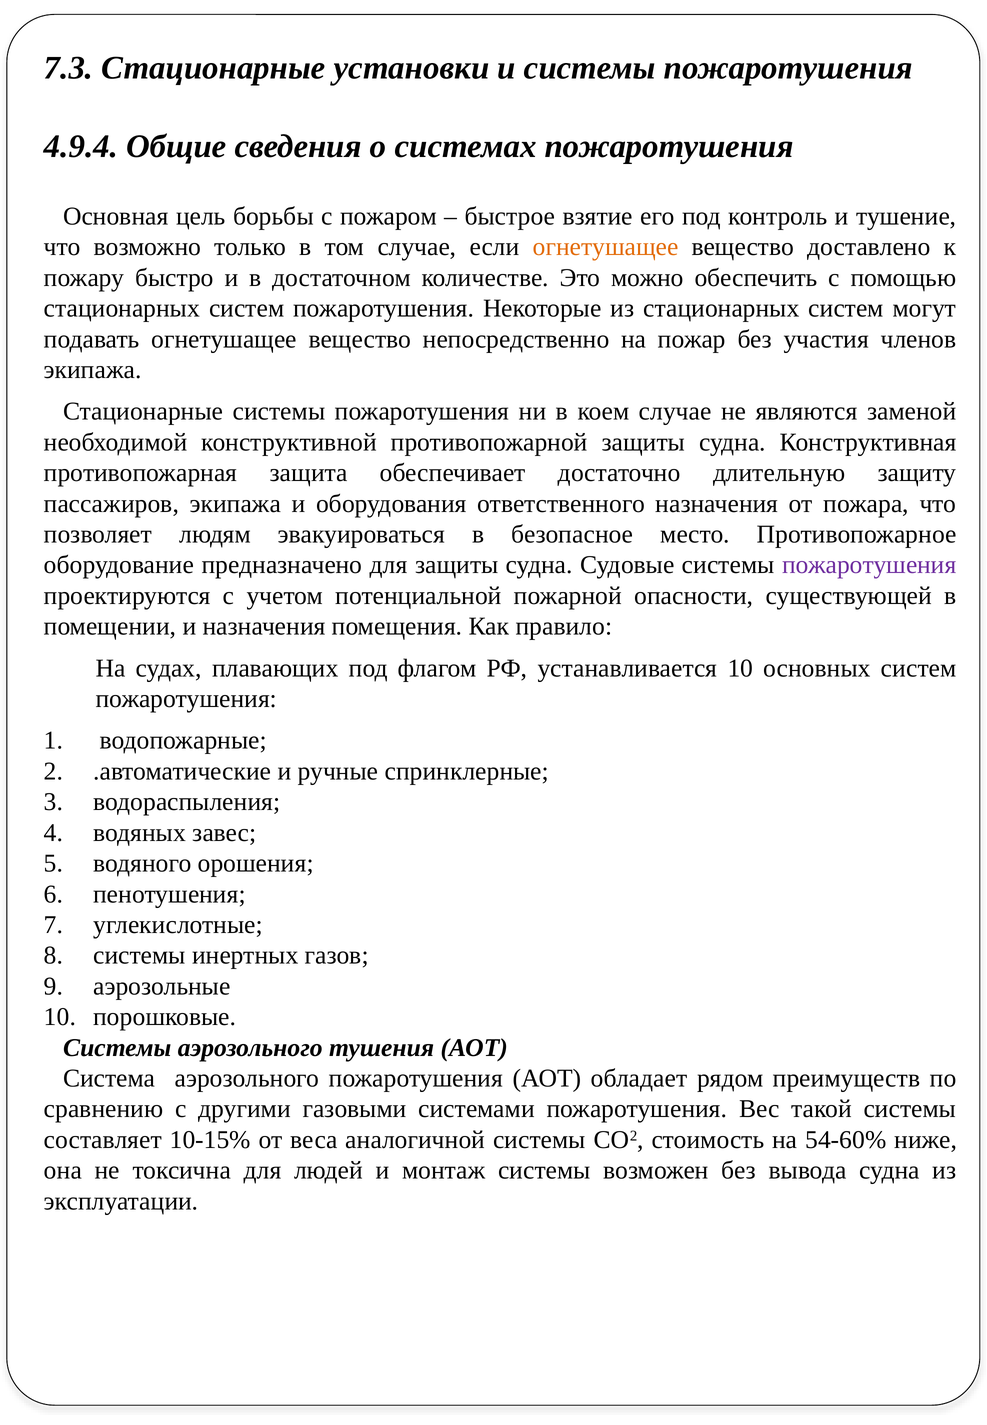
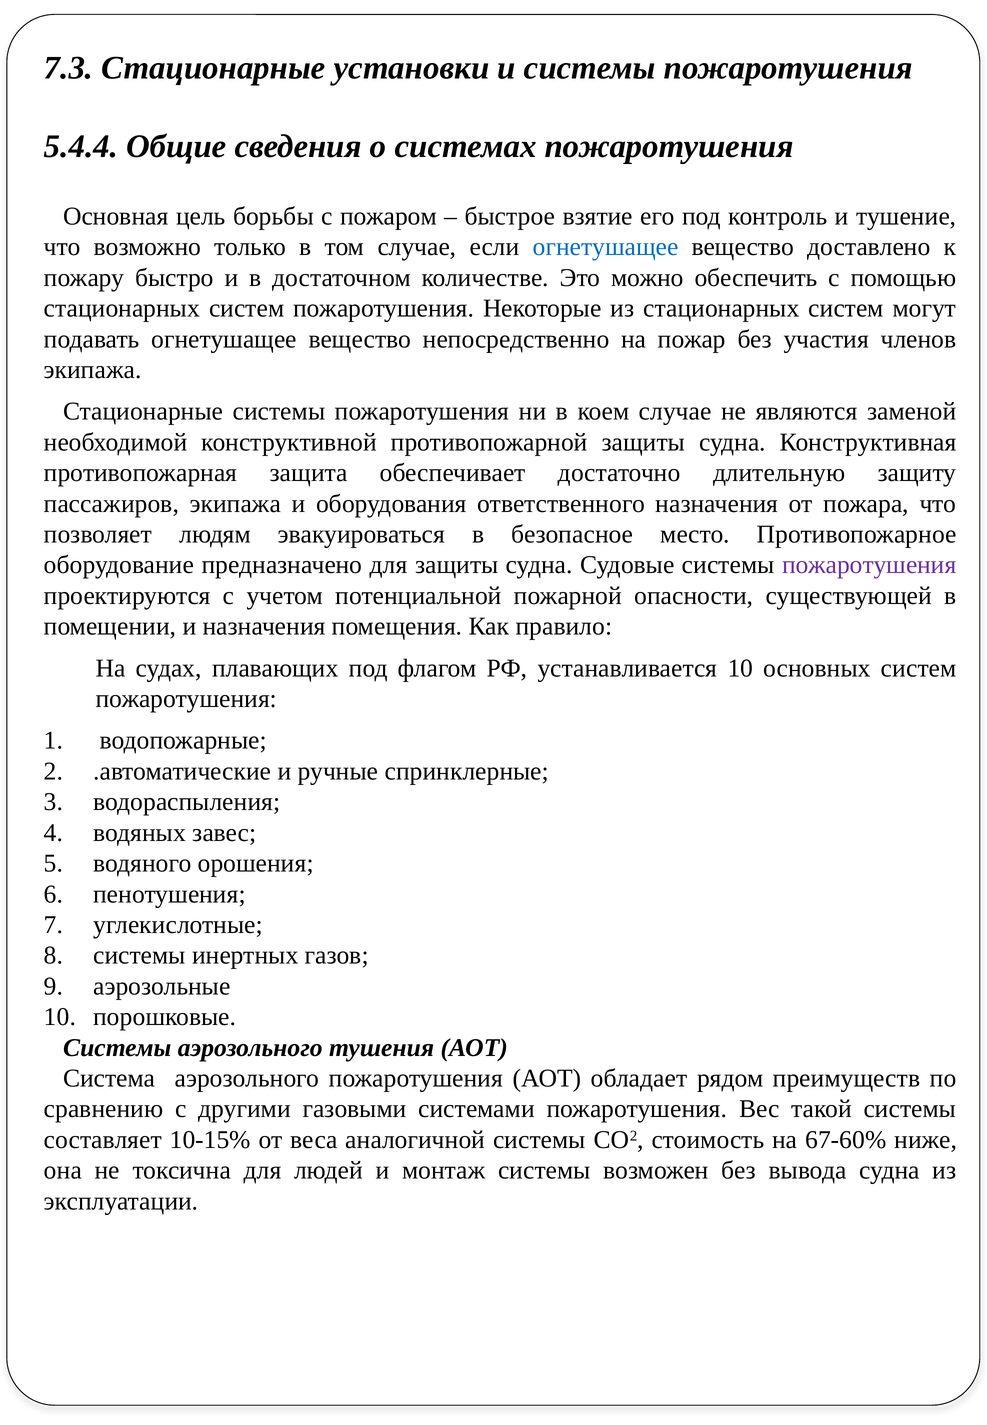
4.9.4: 4.9.4 -> 5.4.4 (81, 147)
огнетушащее colour: orange -> blue (606, 247)
54-60%: 54-60% -> 67-60% (846, 1140)
